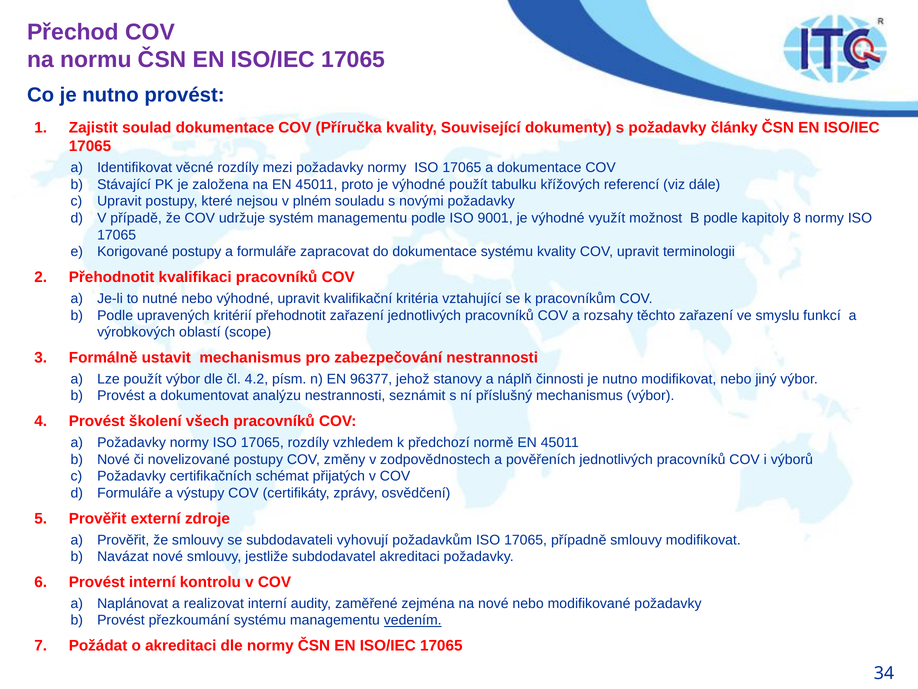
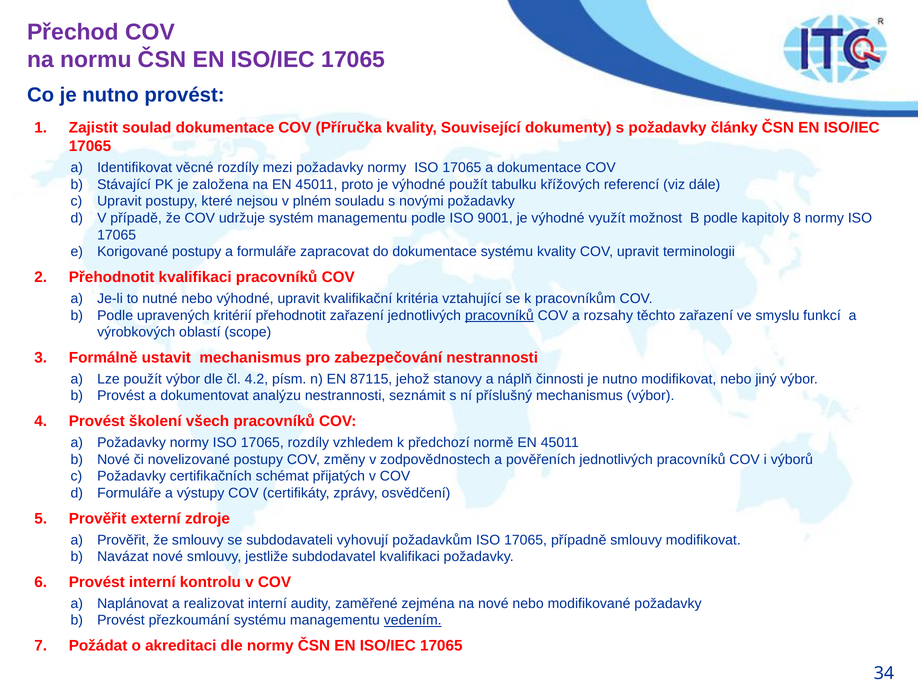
pracovníků underline: none -> present (499, 315)
96377: 96377 -> 87115 (371, 379)
subdodavatel akreditaci: akreditaci -> kvalifikaci (410, 556)
